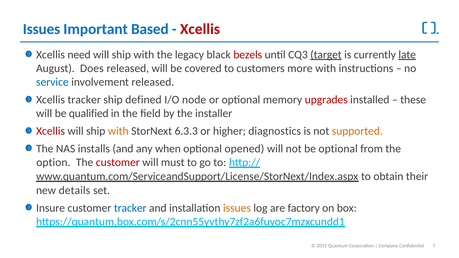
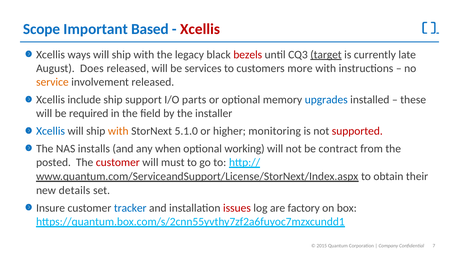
Issues: Issues -> Scope (42, 29)
need: need -> ways (79, 55)
late underline: present -> none (407, 55)
covered: covered -> services (203, 68)
service colour: blue -> orange (52, 82)
Xcellis tracker: tracker -> include (84, 100)
defined: defined -> support (143, 100)
node: node -> parts (194, 100)
upgrades colour: red -> blue (326, 100)
qualified: qualified -> required (89, 114)
Xcellis colour: red -> blue (51, 131)
6.3.3: 6.3.3 -> 5.1.0 (186, 131)
diagnostics: diagnostics -> monitoring (275, 131)
supported colour: orange -> red (357, 131)
opened: opened -> working (245, 149)
be optional: optional -> contract (338, 149)
option: option -> posted (53, 163)
issues colour: orange -> red (237, 208)
